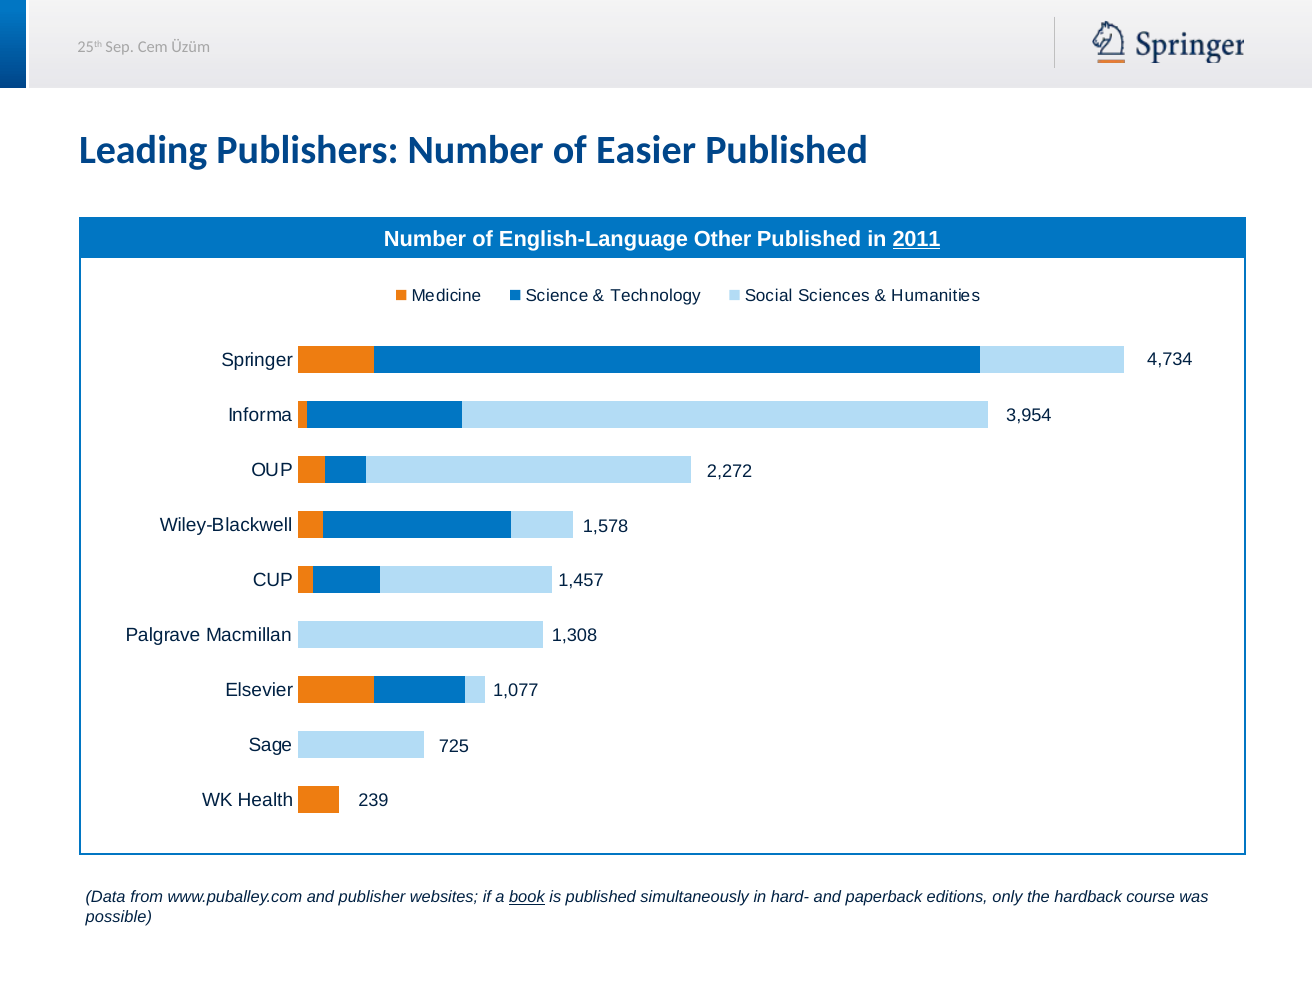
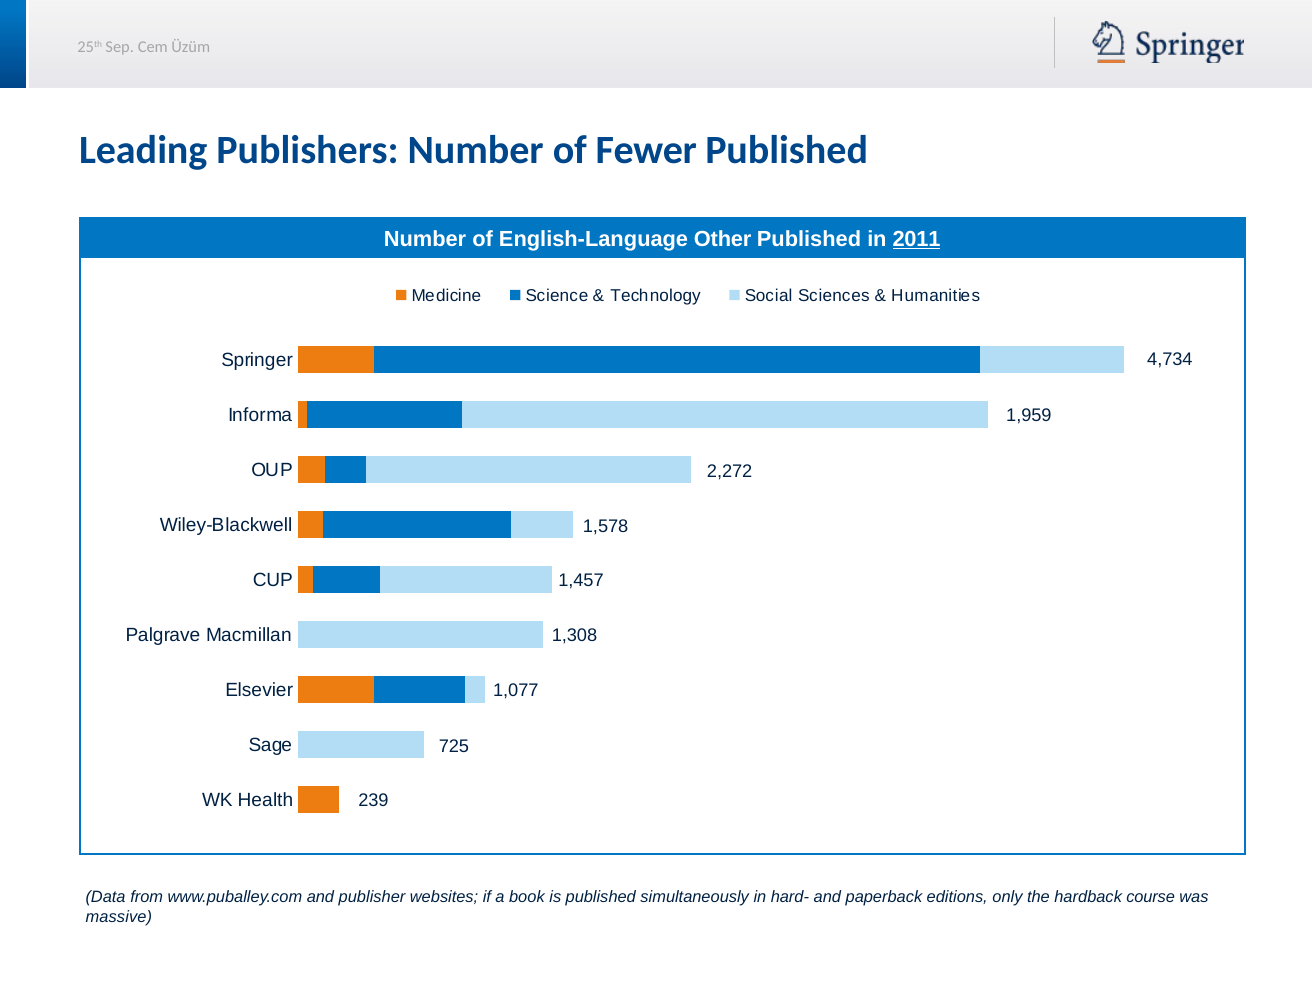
Easier: Easier -> Fewer (646, 150)
3,954: 3,954 -> 1,959 (1029, 416)
book underline: present -> none (527, 897)
possible: possible -> massive (119, 917)
